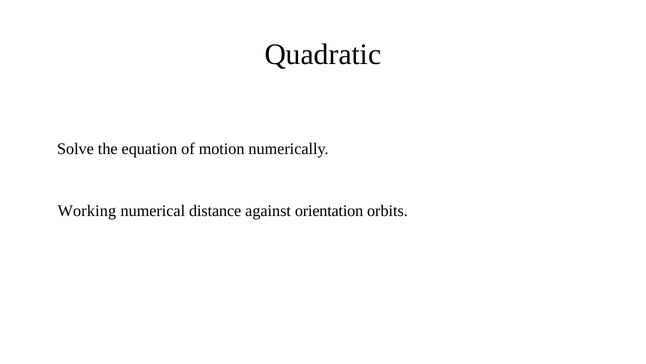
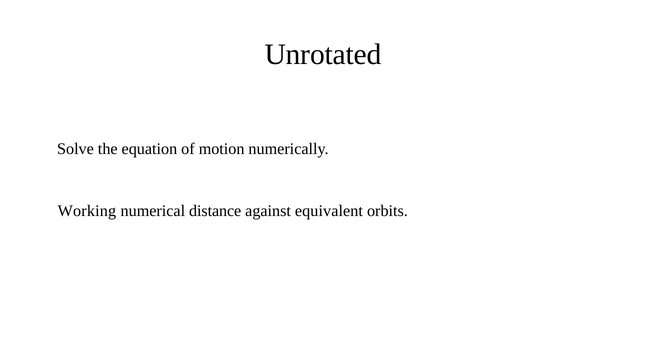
Quadratic: Quadratic -> Unrotated (323, 54)
orientation: orientation -> equivalent (329, 210)
